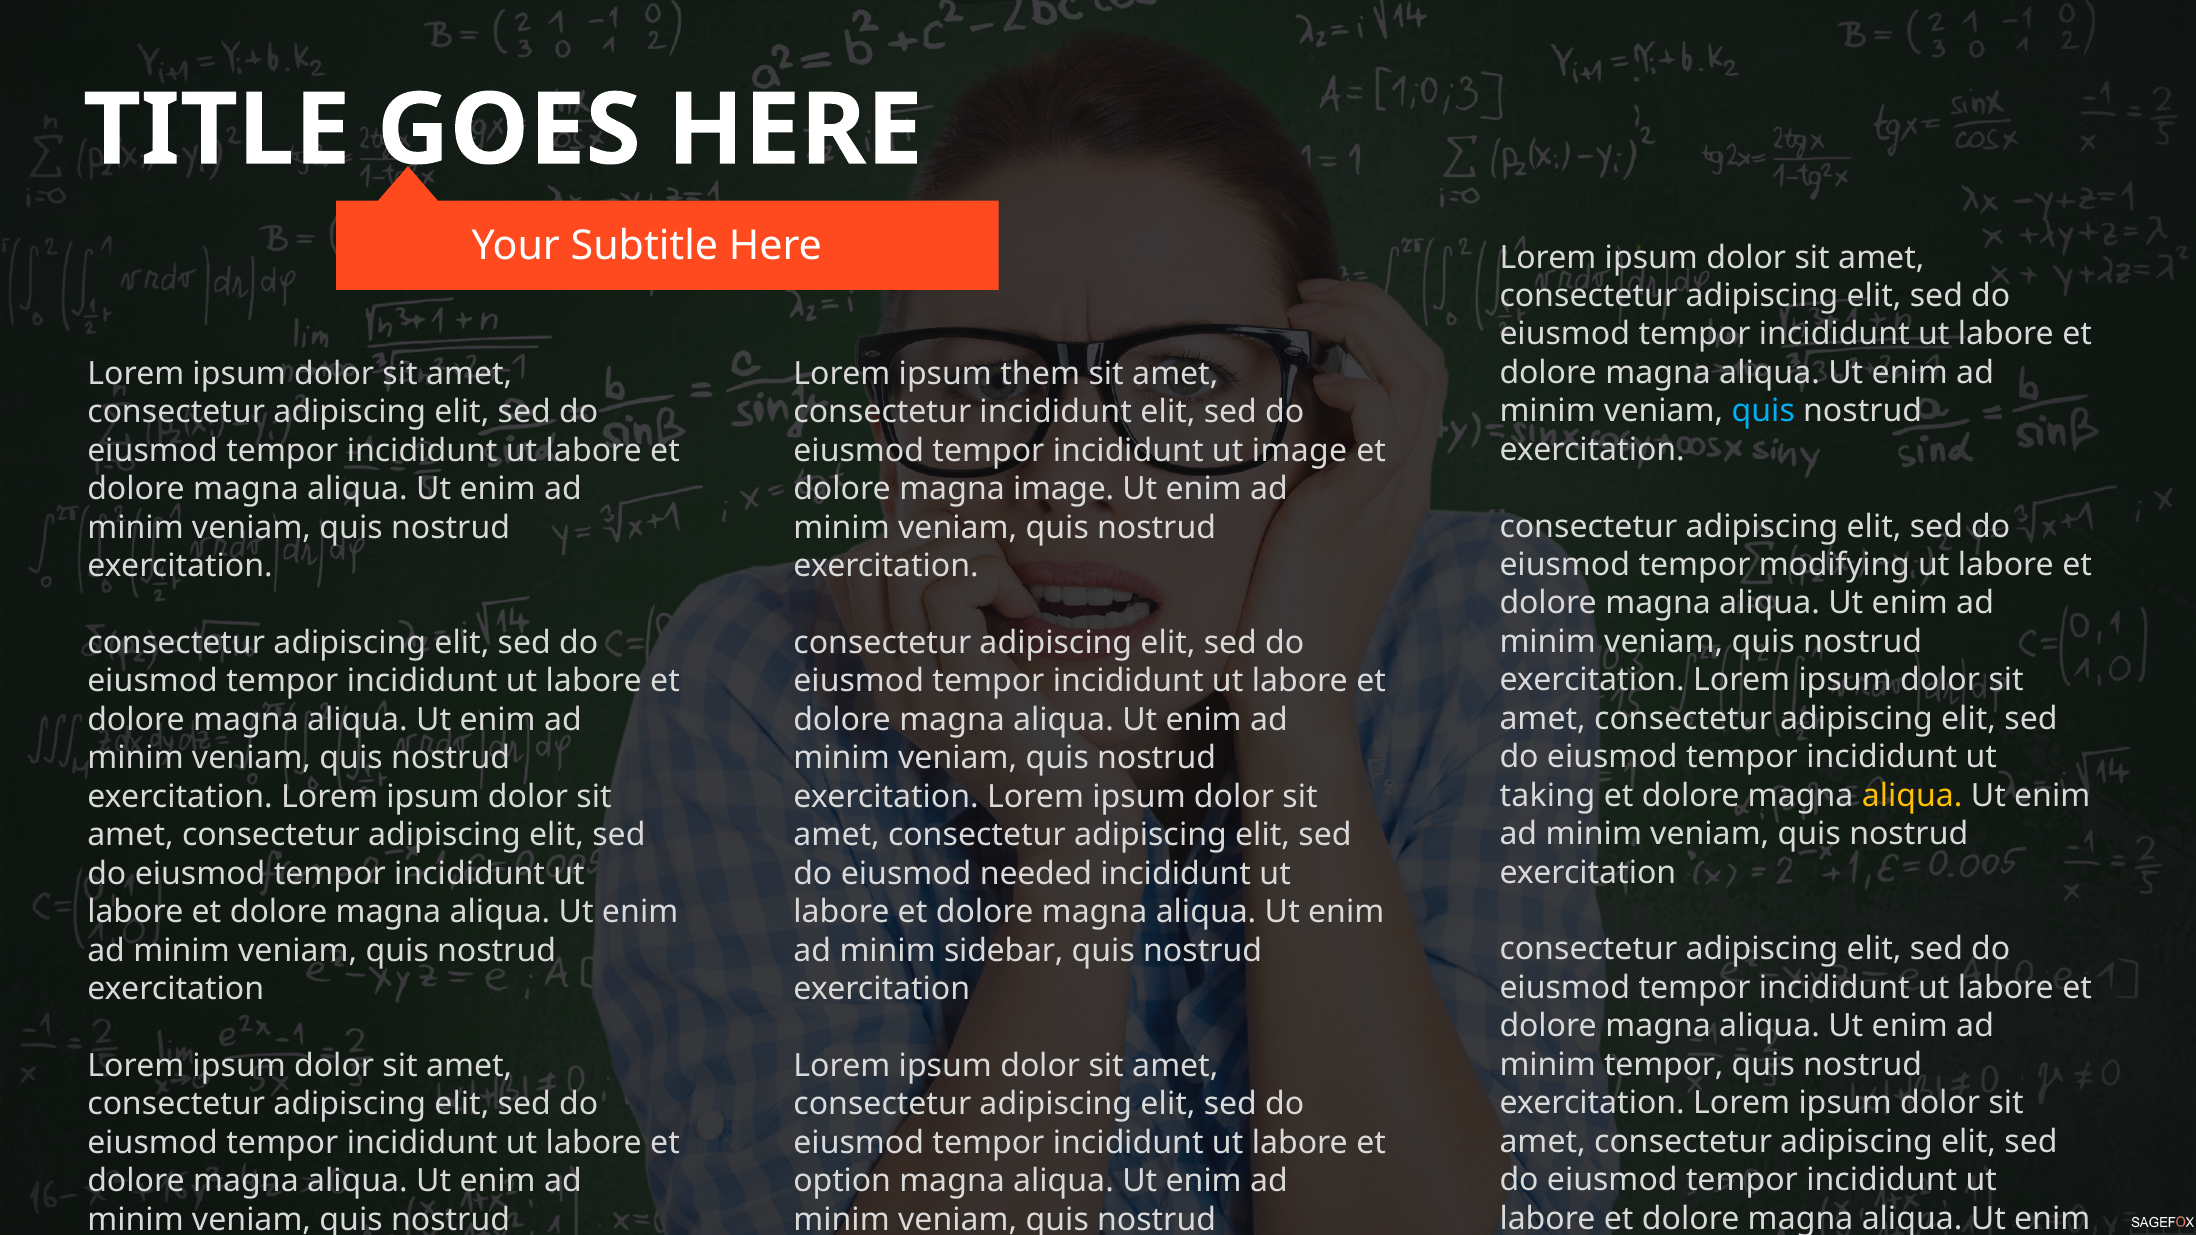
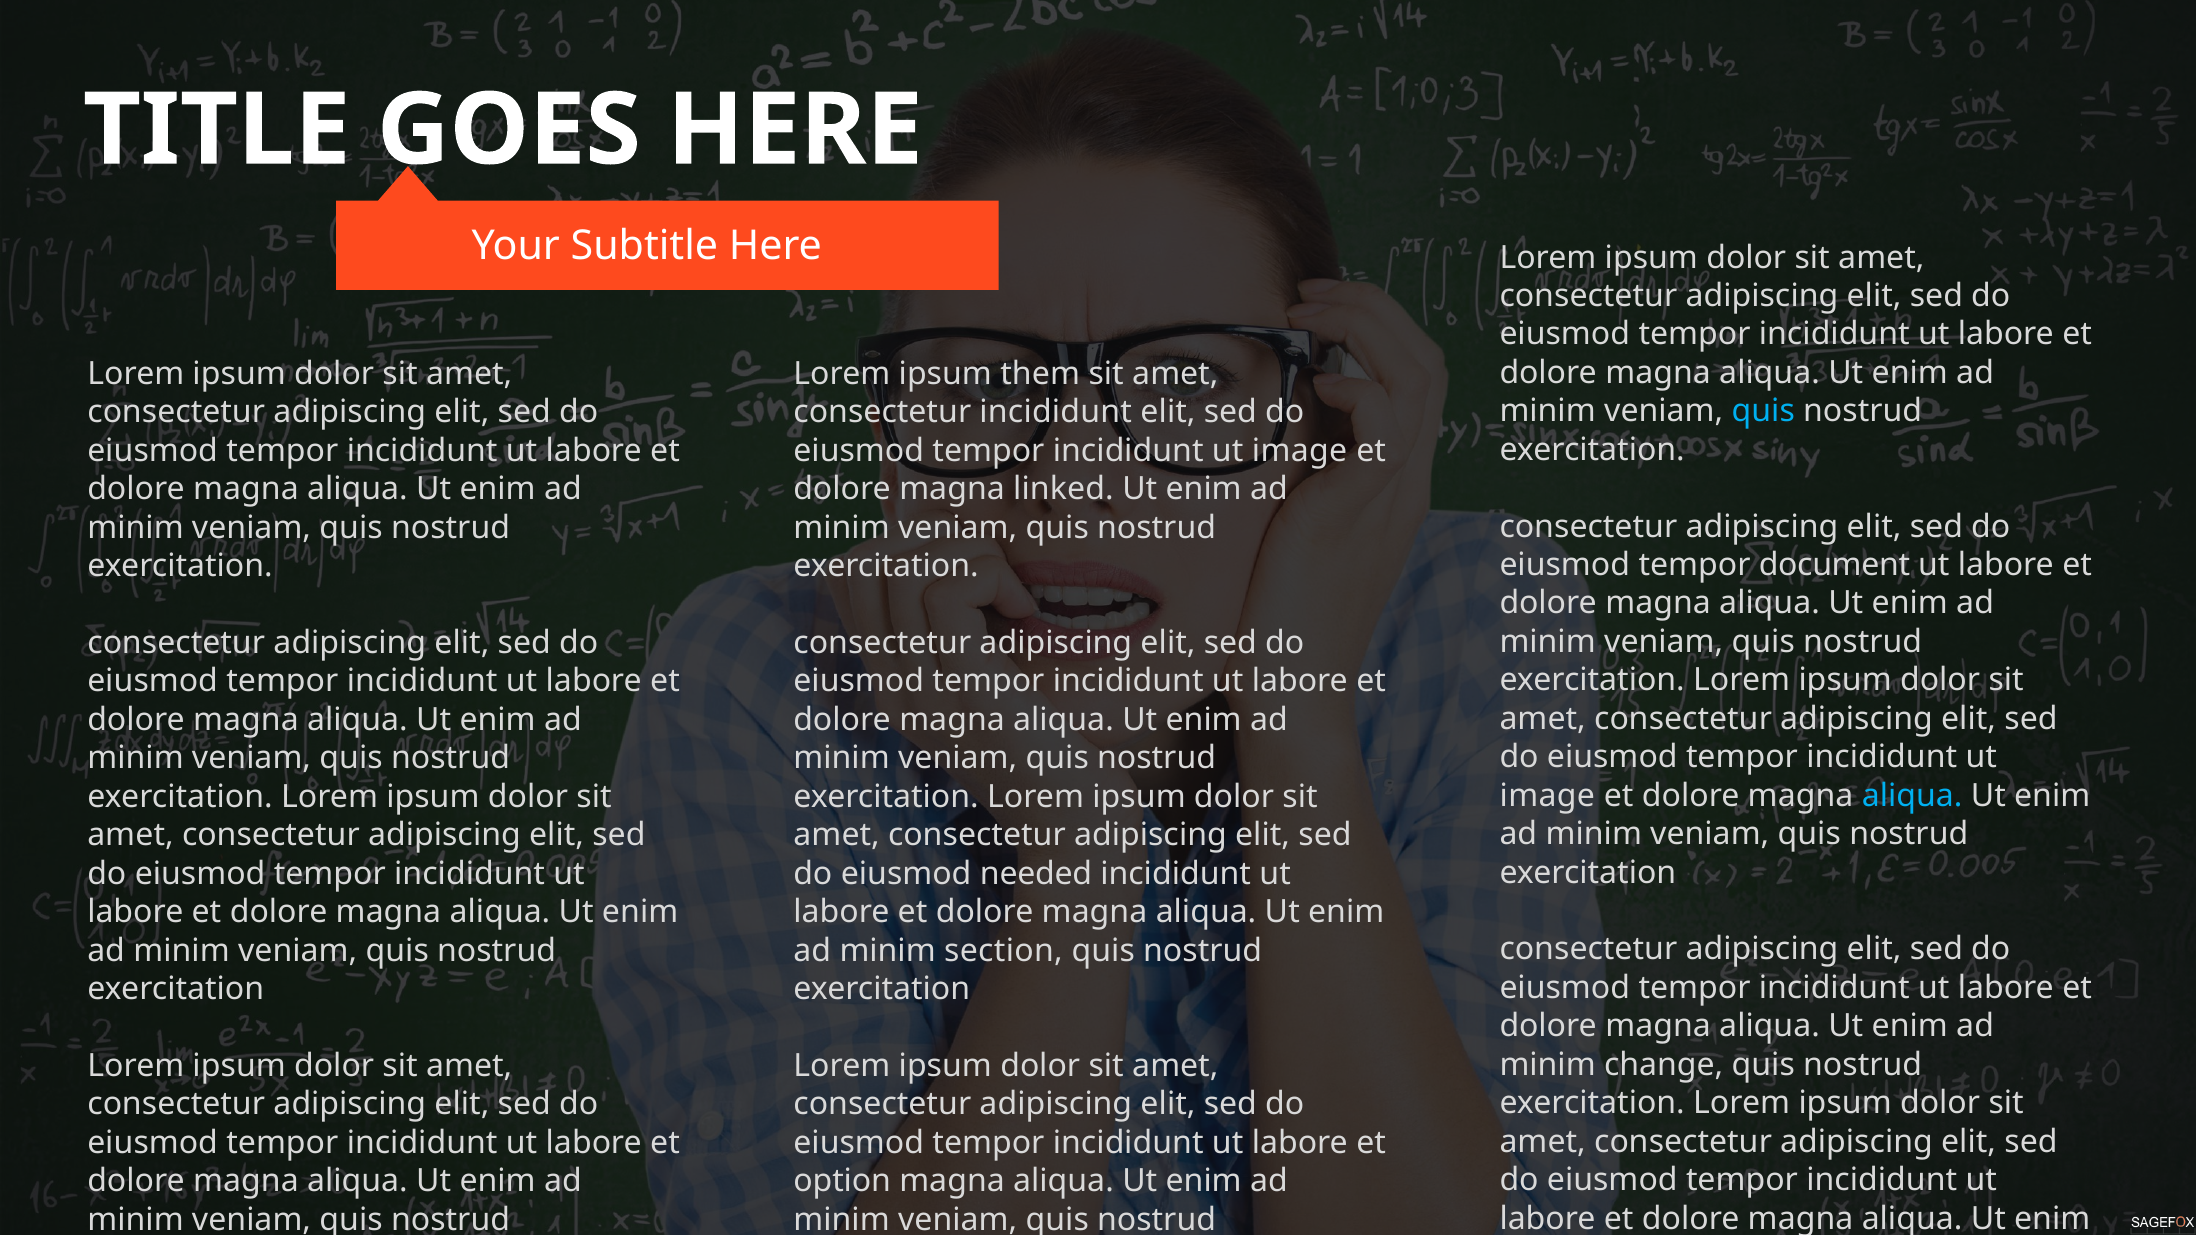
magna image: image -> linked (1063, 489)
modifying: modifying -> document (1834, 565)
taking: taking -> image (1547, 796)
aliqua colour: yellow -> light blue (1912, 796)
sidebar: sidebar -> section (1003, 951)
minim tempor: tempor -> change (1664, 1065)
